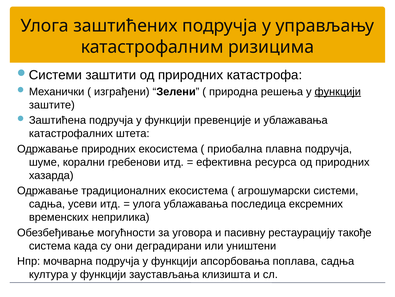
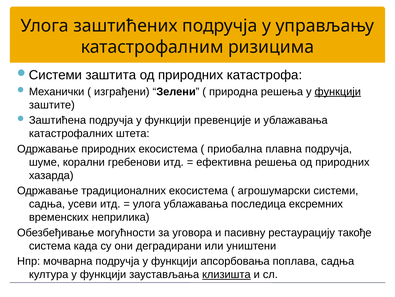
заштити: заштити -> заштита (111, 75)
ефективна ресурса: ресурса -> решења (276, 162)
клизишта underline: none -> present (226, 274)
